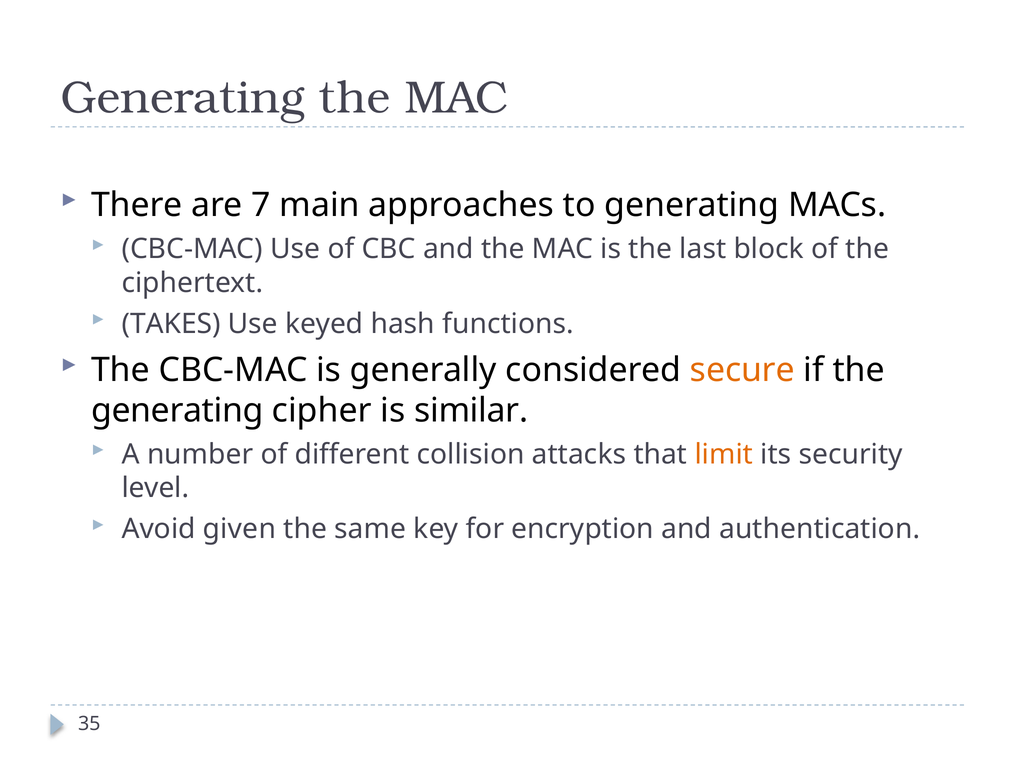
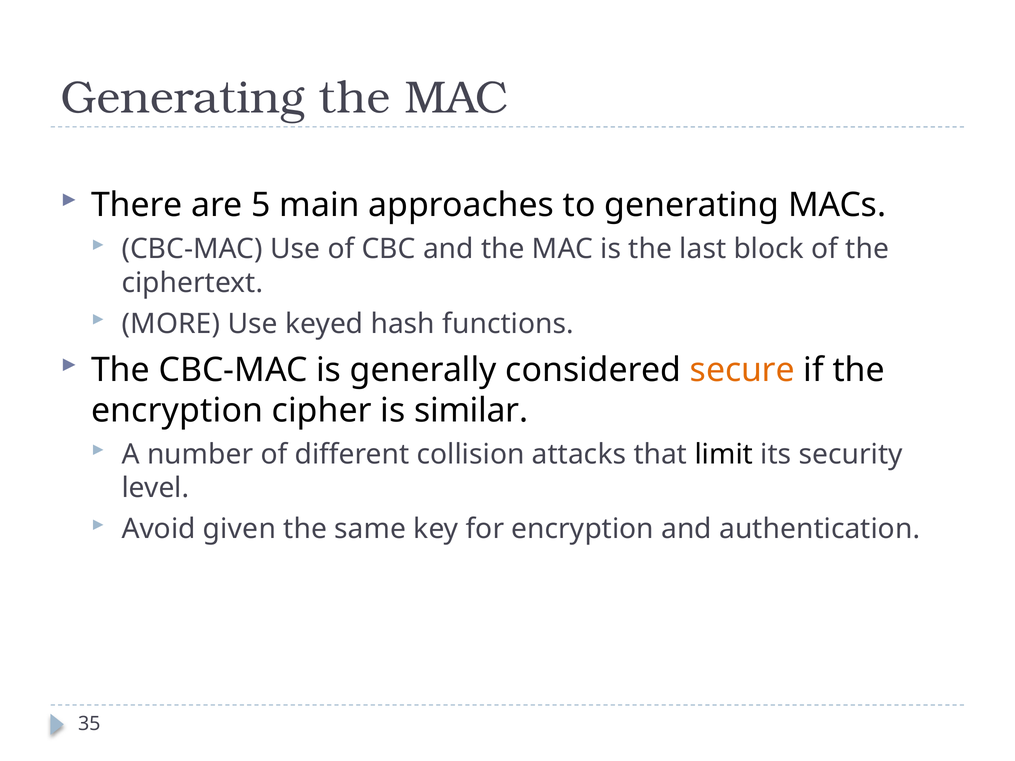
7: 7 -> 5 (261, 205)
TAKES: TAKES -> MORE (171, 324)
generating: generating -> encryption (177, 411)
limit colour: orange -> black (724, 454)
